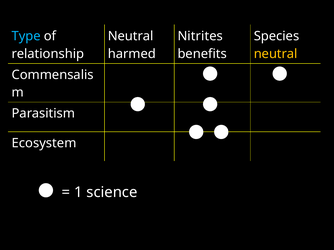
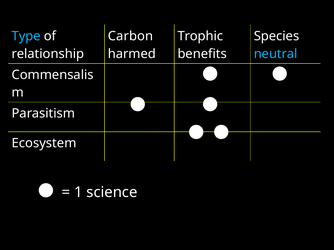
Neutral: Neutral -> Carbon (131, 36)
Nitrites: Nitrites -> Trophic (200, 36)
neutral colour: yellow -> light blue (276, 54)
